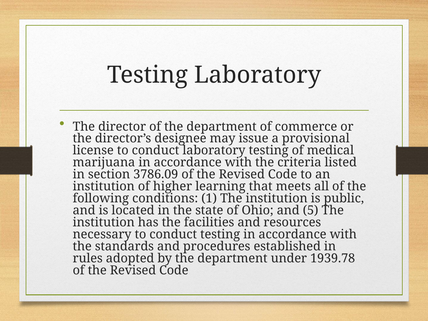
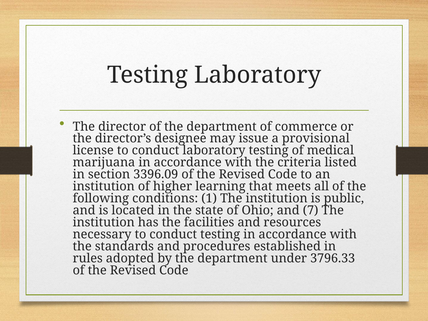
3786.09: 3786.09 -> 3396.09 (156, 174)
5: 5 -> 7 (311, 210)
1939.78: 1939.78 -> 3796.33 (333, 258)
